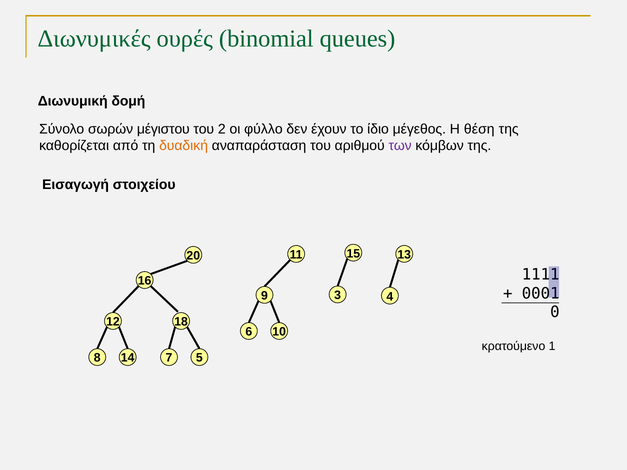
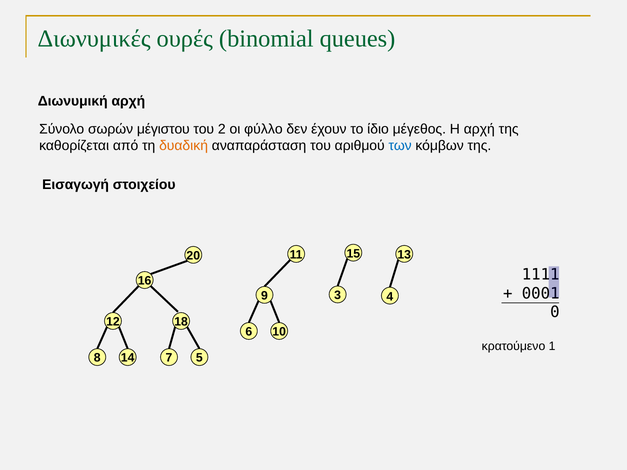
Διωνυμική δομή: δομή -> αρχή (128, 101)
Η θέση: θέση -> αρχή (479, 129)
των colour: purple -> blue (400, 146)
